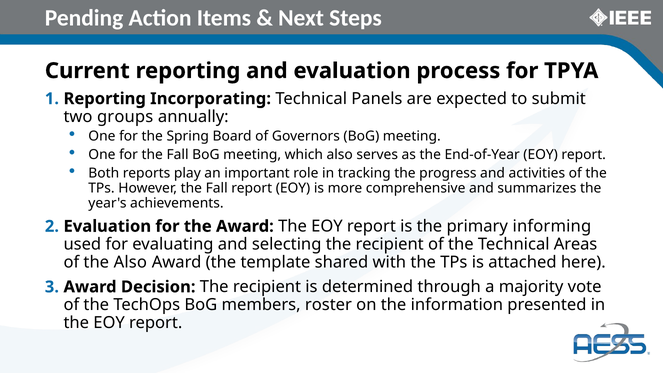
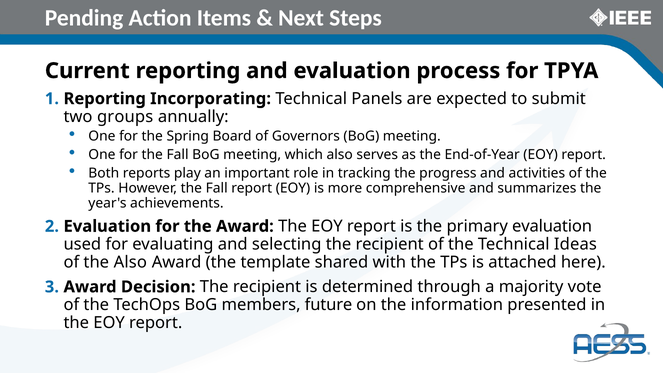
primary informing: informing -> evaluation (552, 226)
Areas: Areas -> Ideas (575, 244)
roster: roster -> future (329, 305)
